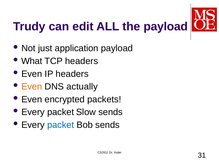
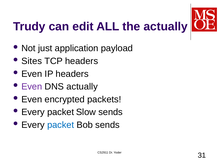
the payload: payload -> actually (166, 27)
What: What -> Sites (32, 61)
Even colour: orange -> purple (32, 87)
